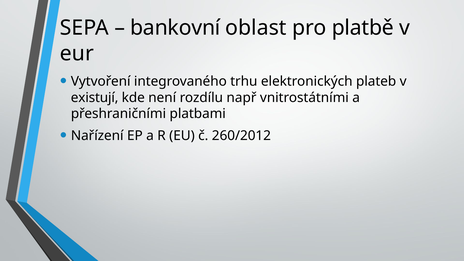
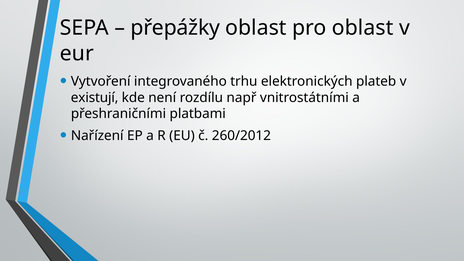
bankovní: bankovní -> přepážky (175, 28)
pro platbě: platbě -> oblast (363, 28)
